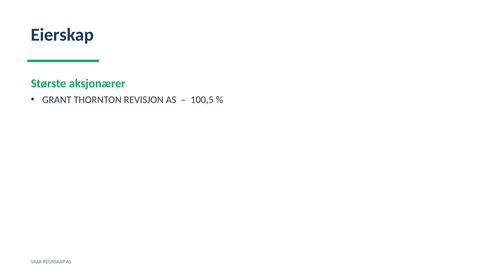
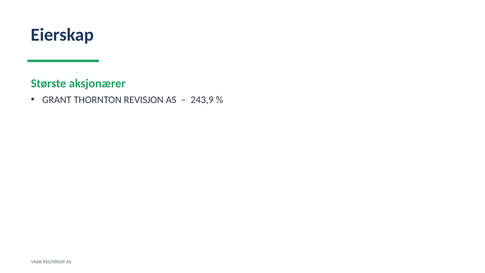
100,5: 100,5 -> 243,9 (202, 100)
